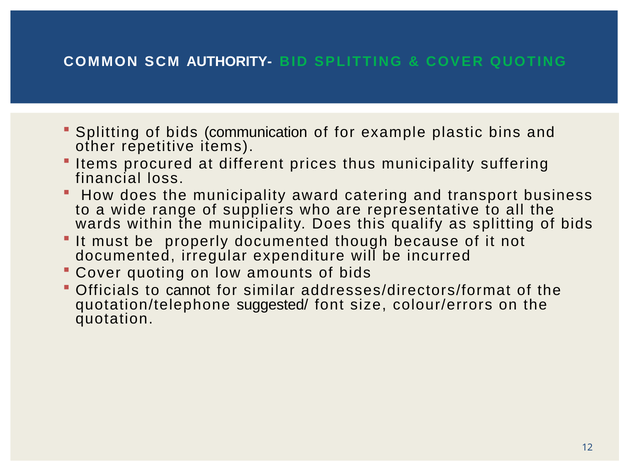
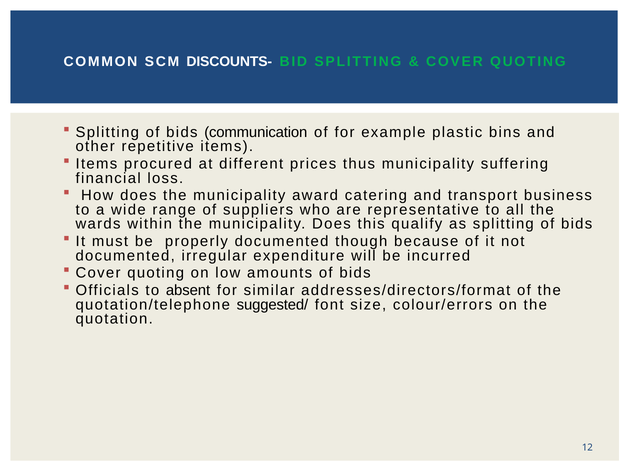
AUTHORITY-: AUTHORITY- -> DISCOUNTS- (229, 62)
cannot: cannot -> absent (188, 290)
